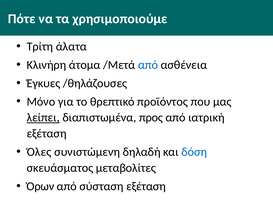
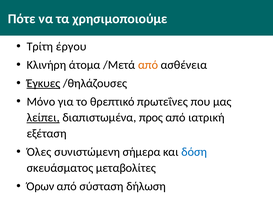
άλατα: άλατα -> έργου (71, 47)
από colour: blue -> orange (148, 65)
Έγκυες underline: none -> present (43, 84)
προϊόντος: προϊόντος -> πρωτεΐνες (163, 102)
δηλαδή: δηλαδή -> σήμερα (142, 152)
σύσταση εξέταση: εξέταση -> δήλωση (146, 187)
